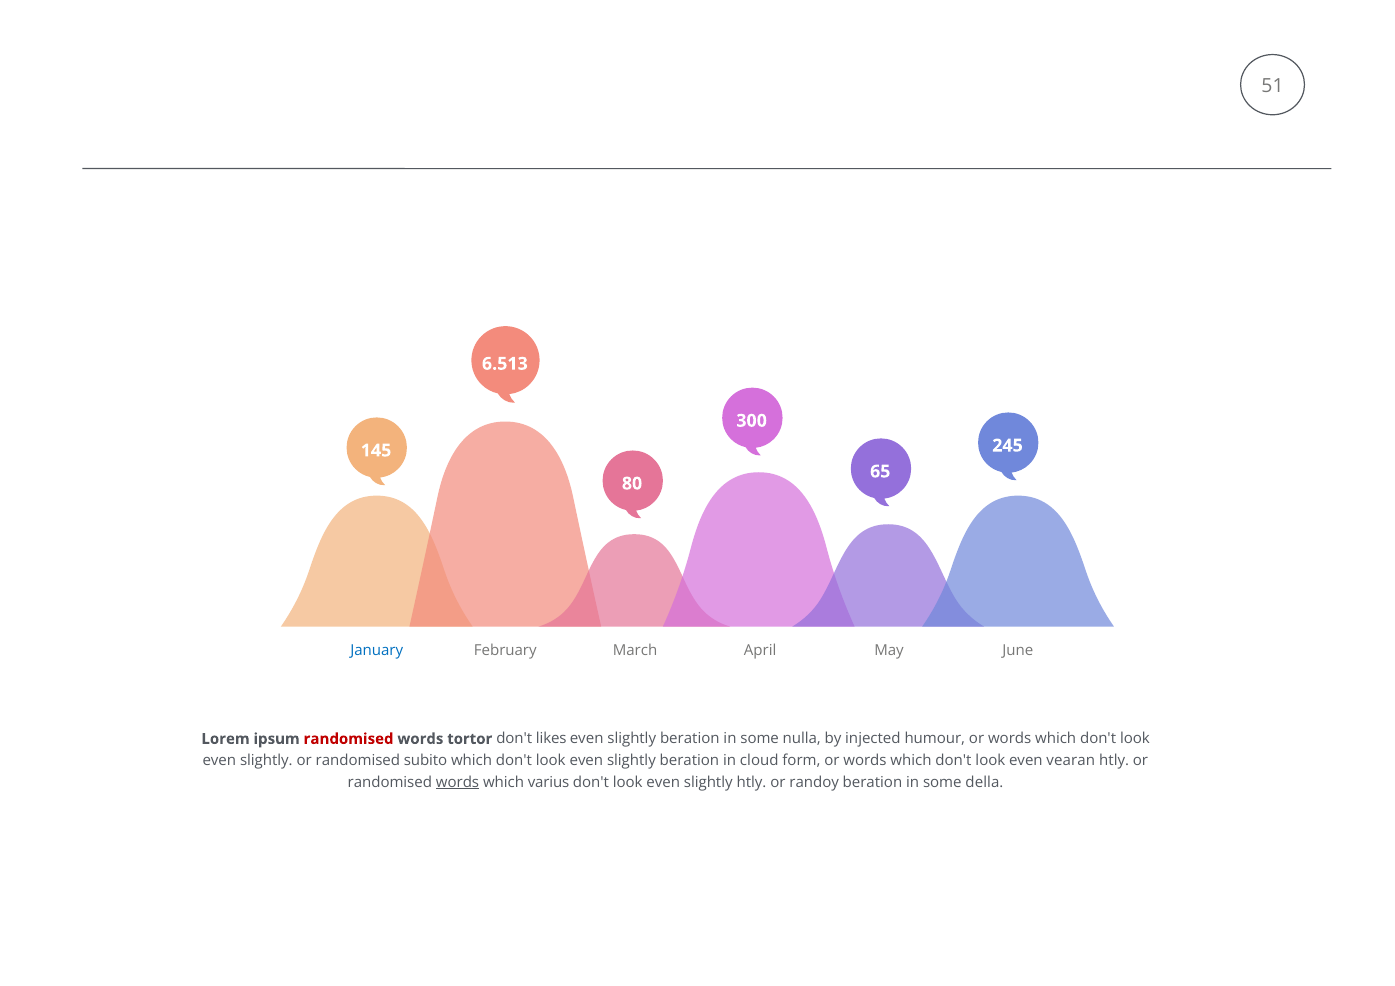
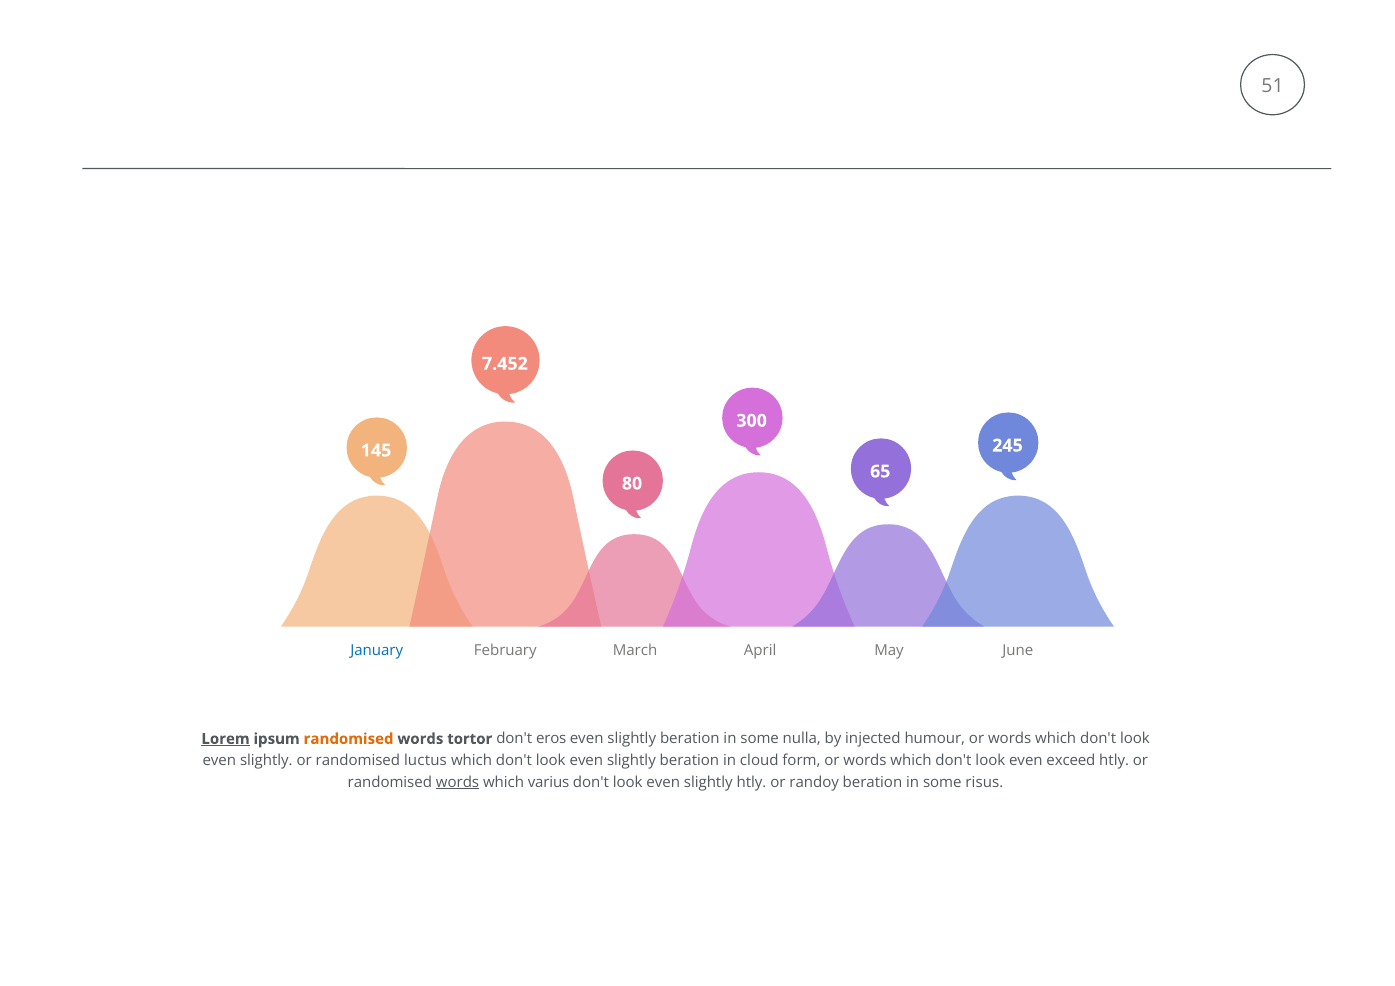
6.513: 6.513 -> 7.452 (505, 364)
Lorem underline: none -> present (226, 739)
randomised colour: red -> orange (349, 739)
likes: likes -> eros (551, 739)
subito: subito -> luctus (425, 761)
vearan: vearan -> exceed (1071, 761)
della: della -> risus (984, 782)
